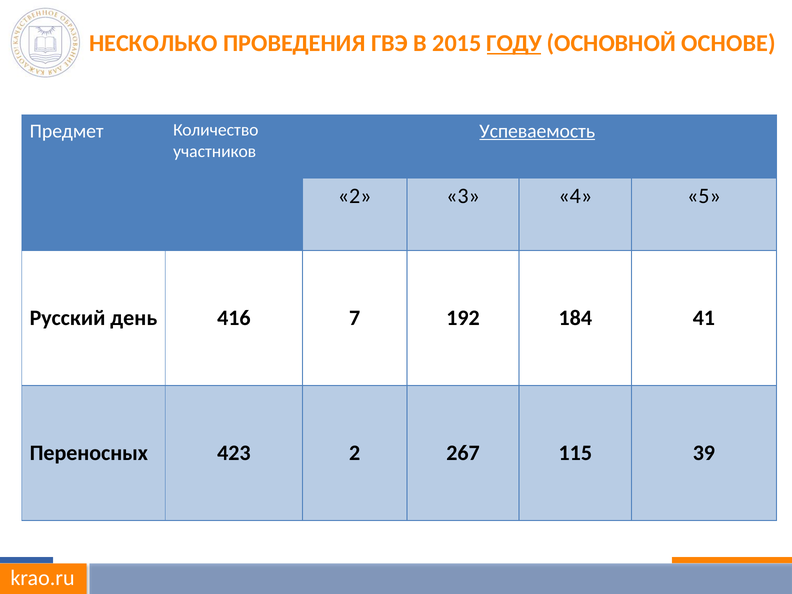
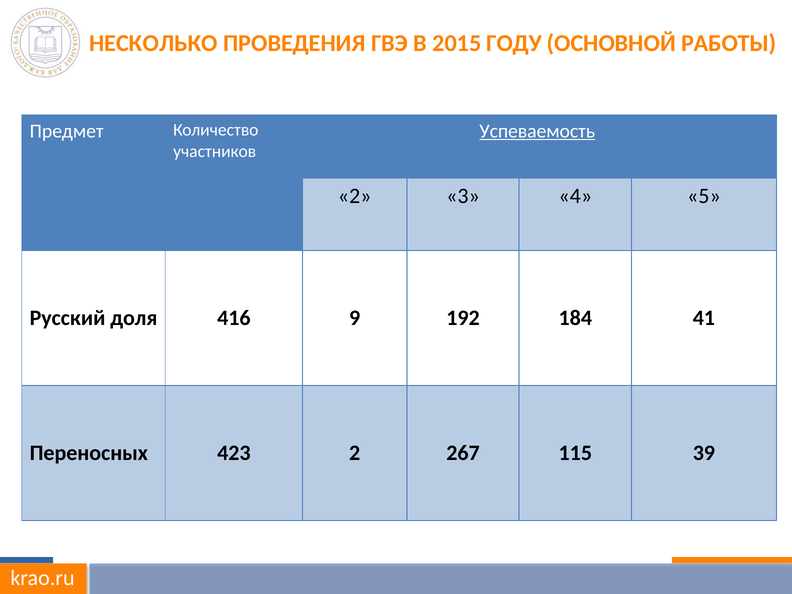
ГОДУ underline: present -> none (514, 43)
ОСНОВЕ: ОСНОВЕ -> РАБОТЫ (729, 43)
день: день -> доля (134, 318)
7: 7 -> 9 (355, 318)
